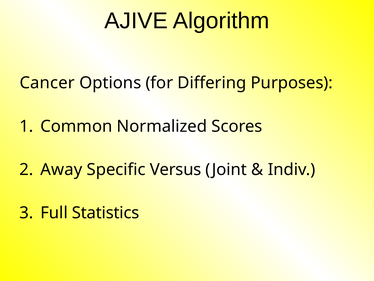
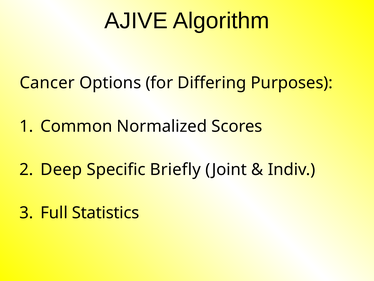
Away: Away -> Deep (61, 169)
Versus: Versus -> Briefly (175, 169)
